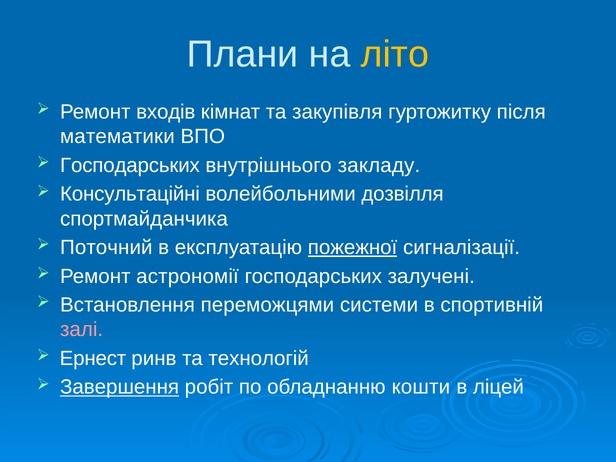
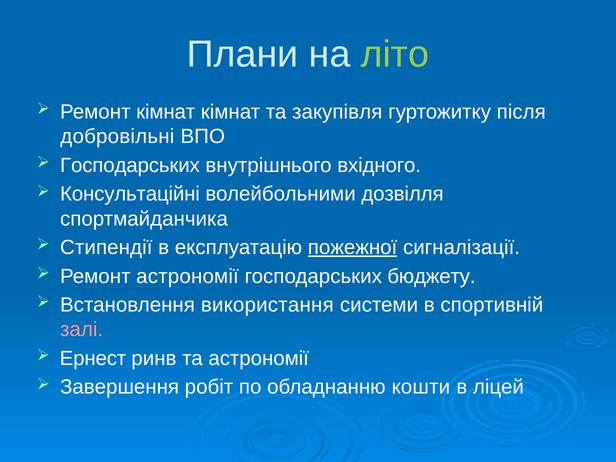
літо colour: yellow -> light green (395, 54)
Ремонт входів: входів -> кімнат (166, 112)
математики: математики -> добровільні (117, 137)
закладу: закладу -> вхідного (379, 165)
Поточний: Поточний -> Стипендії (106, 248)
залучені: залучені -> бюджету (431, 276)
переможцями: переможцями -> використання (267, 305)
та технологій: технологій -> астрономії (259, 358)
Завершення underline: present -> none (120, 387)
